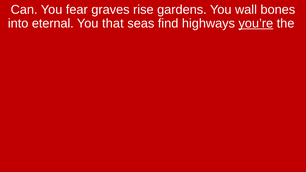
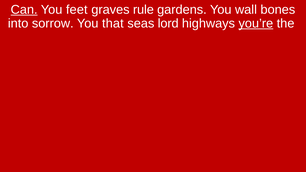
Can underline: none -> present (24, 10)
fear: fear -> feet (77, 10)
rise: rise -> rule (143, 10)
eternal: eternal -> sorrow (53, 23)
find: find -> lord (168, 23)
